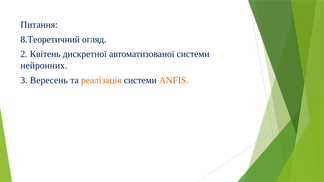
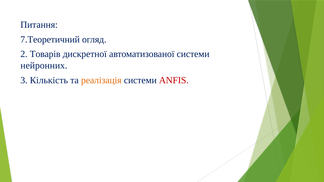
8.Теоретичний: 8.Теоретичний -> 7.Теоретичний (50, 39)
Квітень: Квітень -> Товарів (45, 54)
Вересень: Вересень -> Кількість (49, 80)
ANFIS colour: orange -> red (174, 80)
